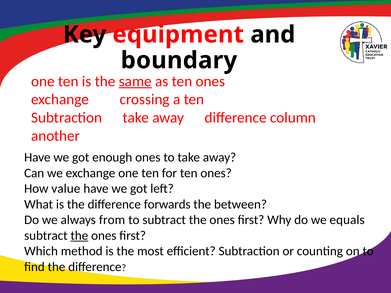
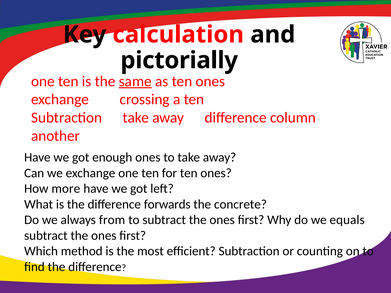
equipment: equipment -> calculation (178, 35)
boundary: boundary -> pictorially (179, 60)
value: value -> more (66, 189)
between: between -> concrete (240, 204)
the underline: present -> none (79, 236)
